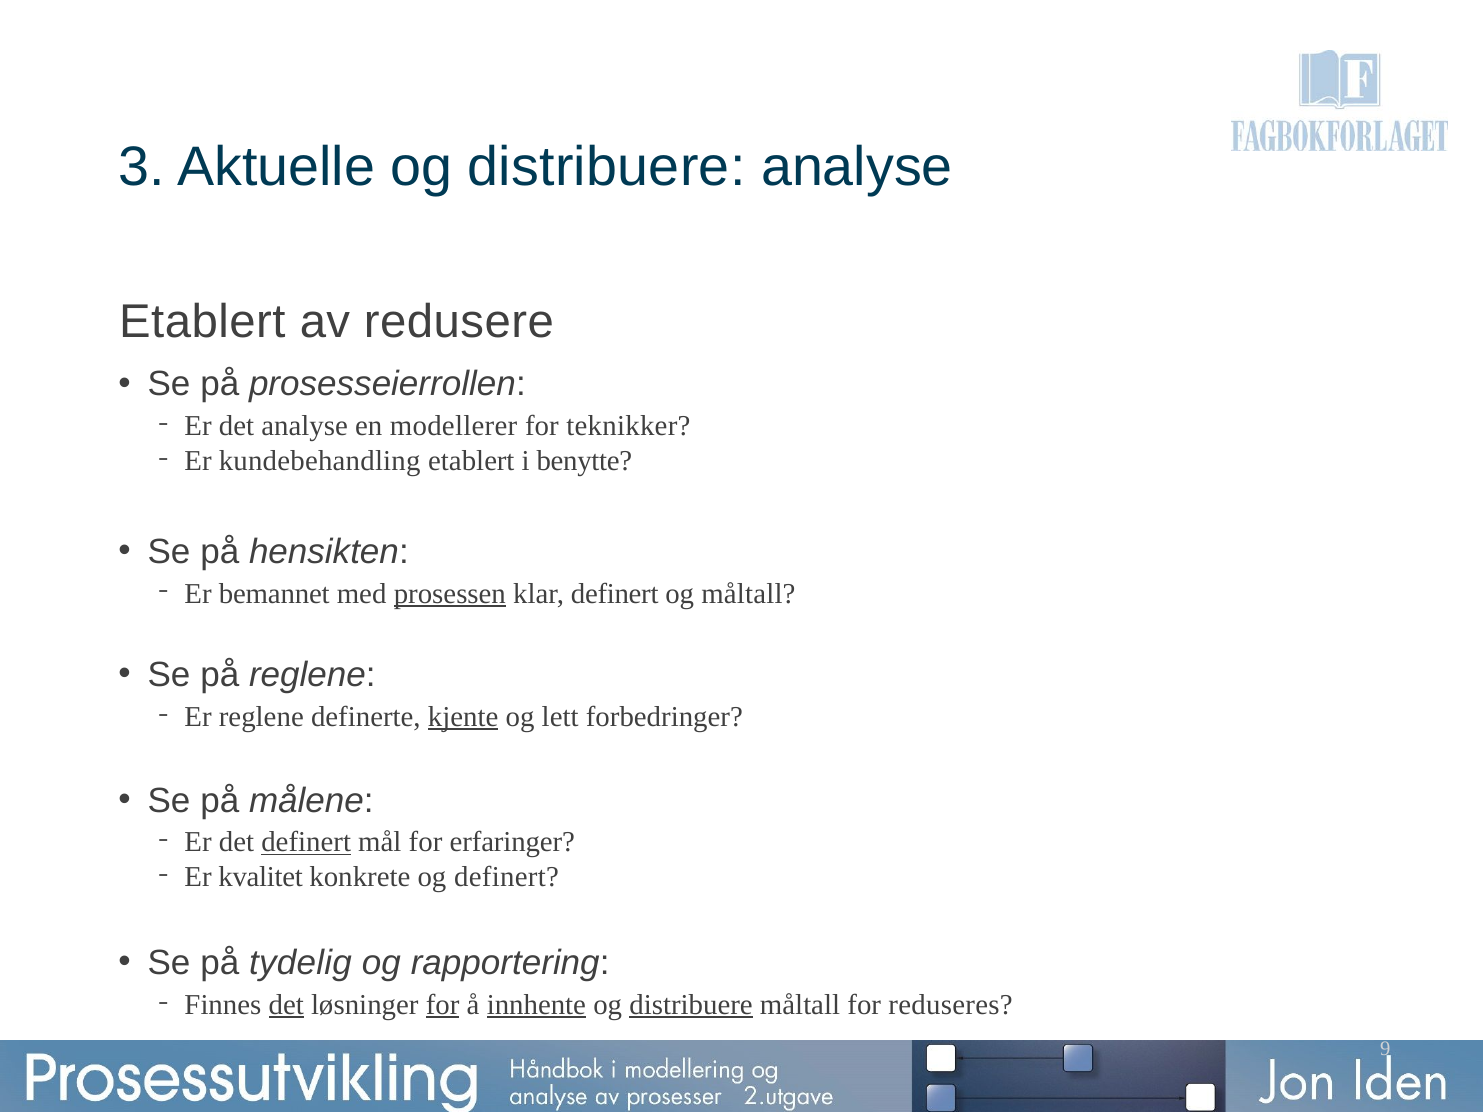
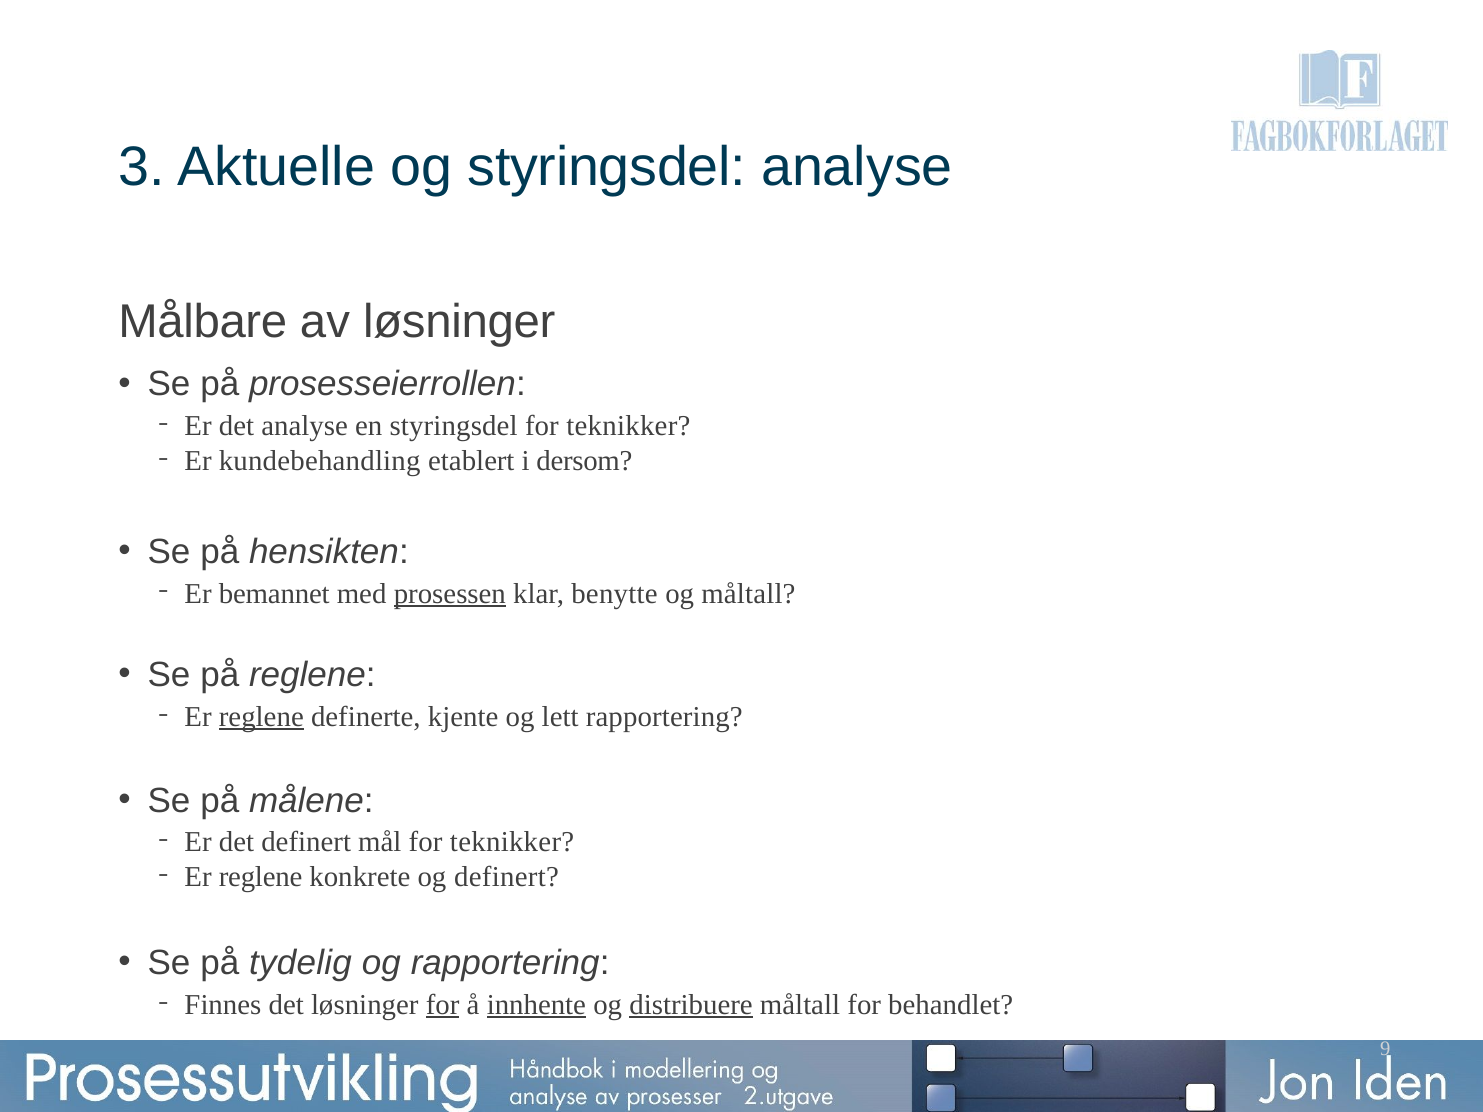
distribuere: distribuere -> styringsdel (607, 167)
Etablert: Etablert -> Målbare (203, 322)
av redusere: redusere -> løsninger (459, 322)
en modellerer: modellerer -> styringsdel (454, 426)
benytte: benytte -> dersom (584, 461)
klar definert: definert -> benytte (614, 594)
reglene underline: none -> present (261, 717)
kjente underline: present -> none (463, 717)
lett forbedringer: forbedringer -> rapportering (664, 717)
definert underline: present -> none (306, 842)
mål for erfaringer: erfaringer -> teknikker (512, 842)
kvalitet: kvalitet -> reglene (261, 877)
det underline: present -> none (286, 1005)
reduseres: reduseres -> behandlet (951, 1005)
